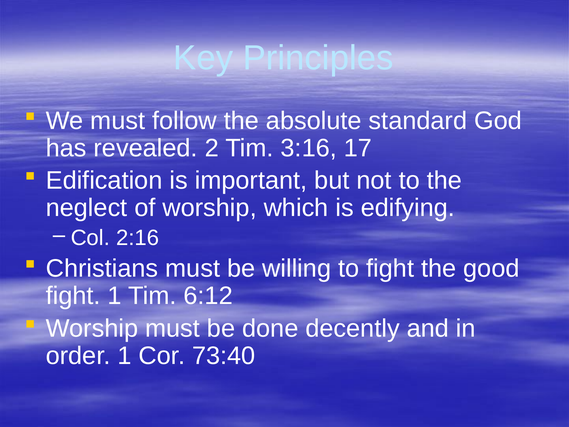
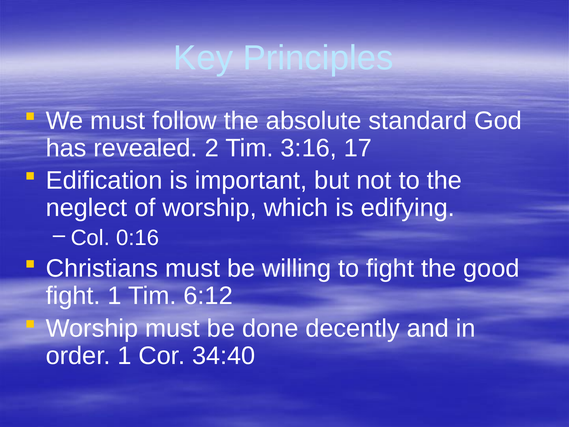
2:16: 2:16 -> 0:16 (138, 238)
73:40: 73:40 -> 34:40 (224, 356)
